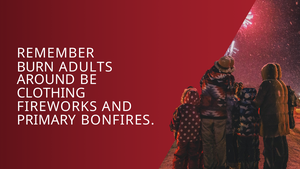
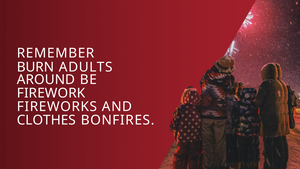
CLOTHING: CLOTHING -> FIREWORK (51, 93)
PRIMARY: PRIMARY -> CLOTHES (46, 120)
